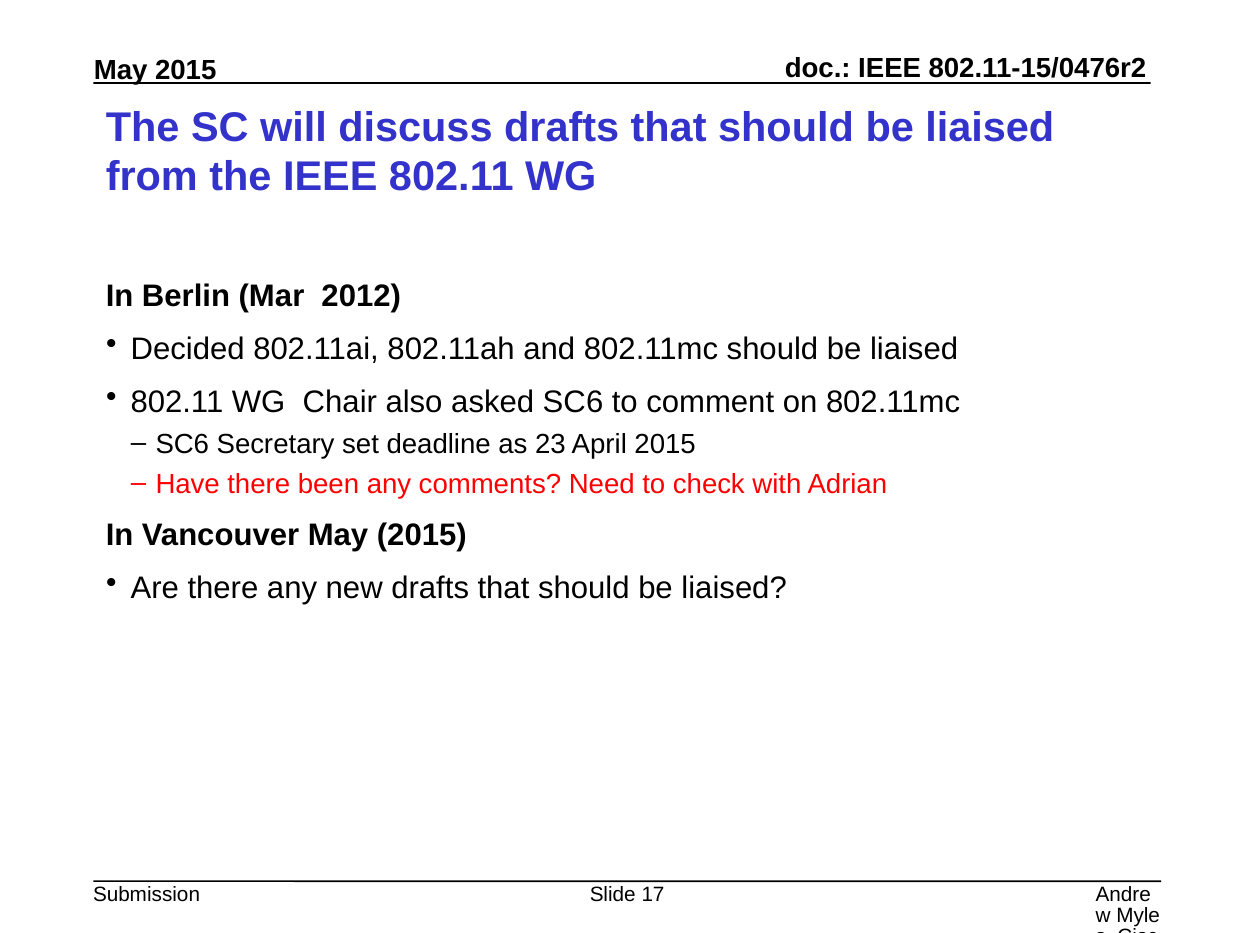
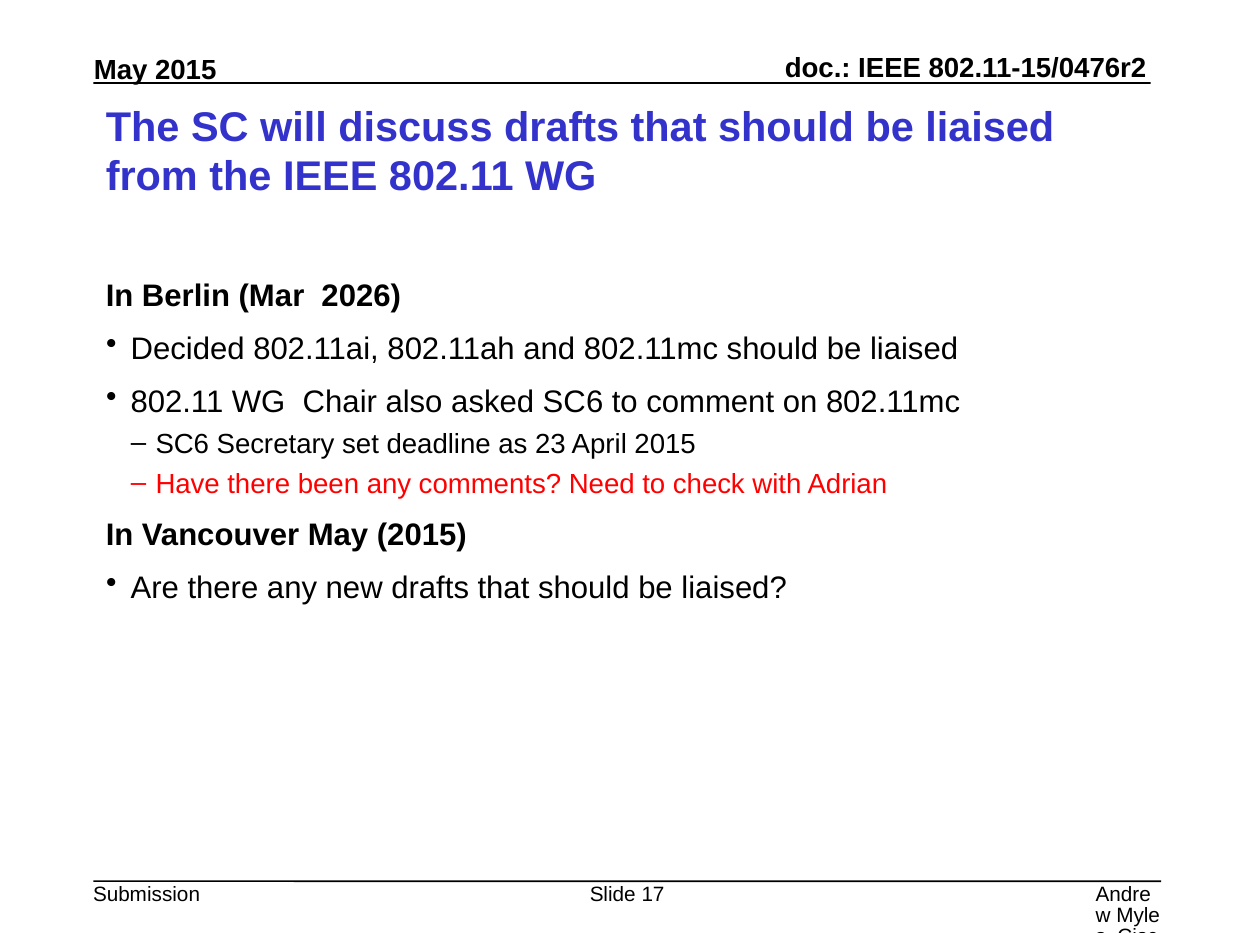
2012: 2012 -> 2026 (361, 297)
